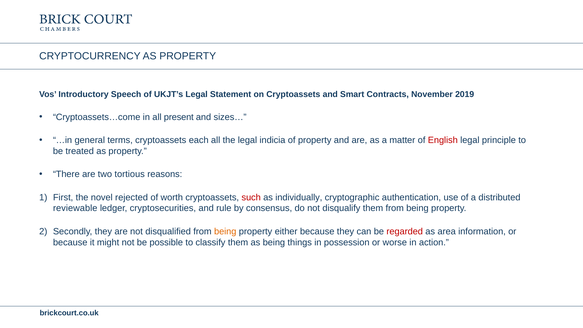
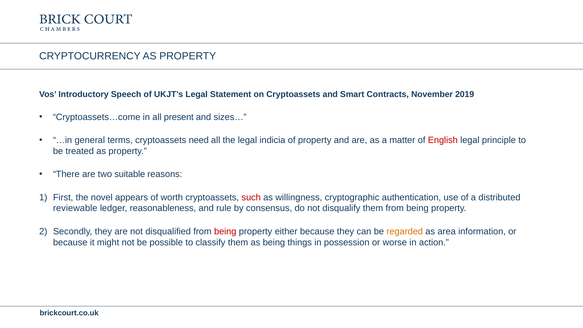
each: each -> need (199, 140)
tortious: tortious -> suitable (130, 174)
rejected: rejected -> appears (132, 197)
individually: individually -> willingness (299, 197)
cryptosecurities: cryptosecurities -> reasonableness (163, 208)
being colour: orange -> red (225, 231)
regarded colour: red -> orange (405, 231)
